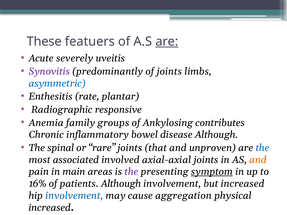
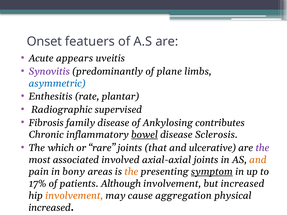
These: These -> Onset (44, 42)
are underline: present -> none (167, 42)
severely: severely -> appears (75, 58)
of joints: joints -> plane (169, 71)
responsive: responsive -> supervised (118, 110)
Anemia: Anemia -> Fibrosis (46, 123)
family groups: groups -> disease (114, 123)
bowel underline: none -> present (145, 135)
disease Although: Although -> Sclerosis (216, 135)
spinal: spinal -> which (61, 148)
unproven: unproven -> ulcerative (212, 148)
the colour: blue -> purple (262, 148)
main: main -> bony (74, 172)
the colour: purple -> orange (131, 172)
16%: 16% -> 17% (37, 184)
involvement colour: blue -> orange (74, 196)
